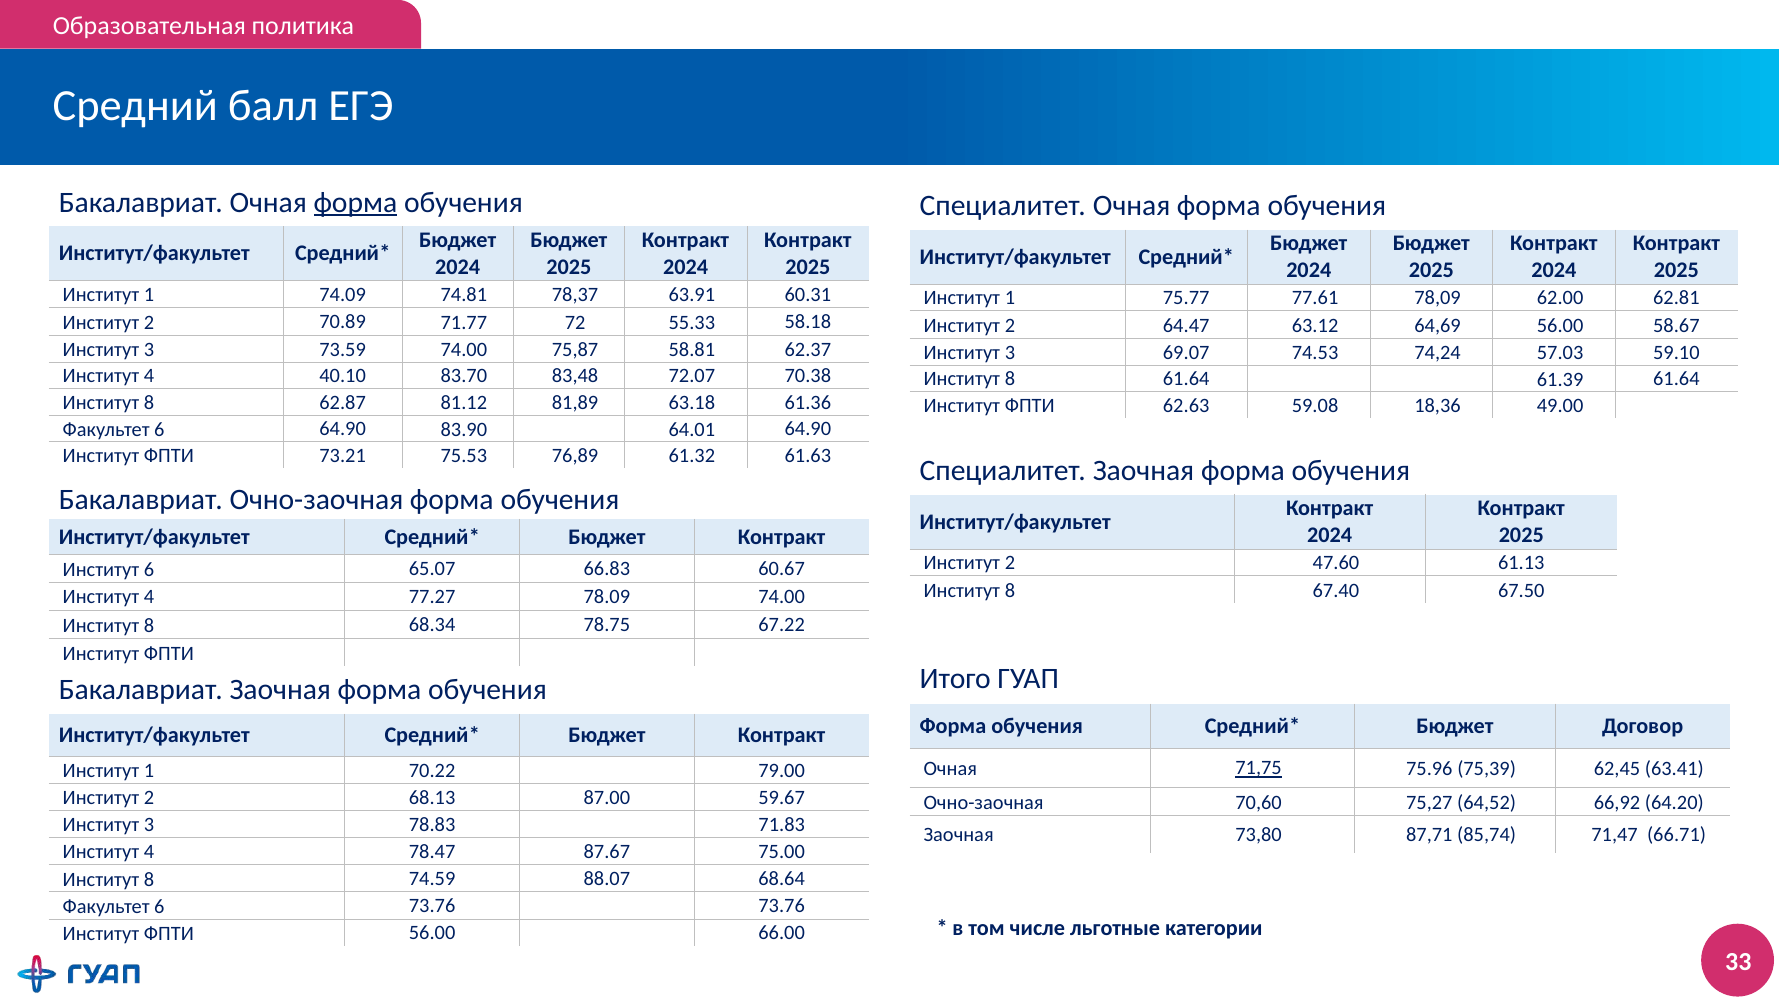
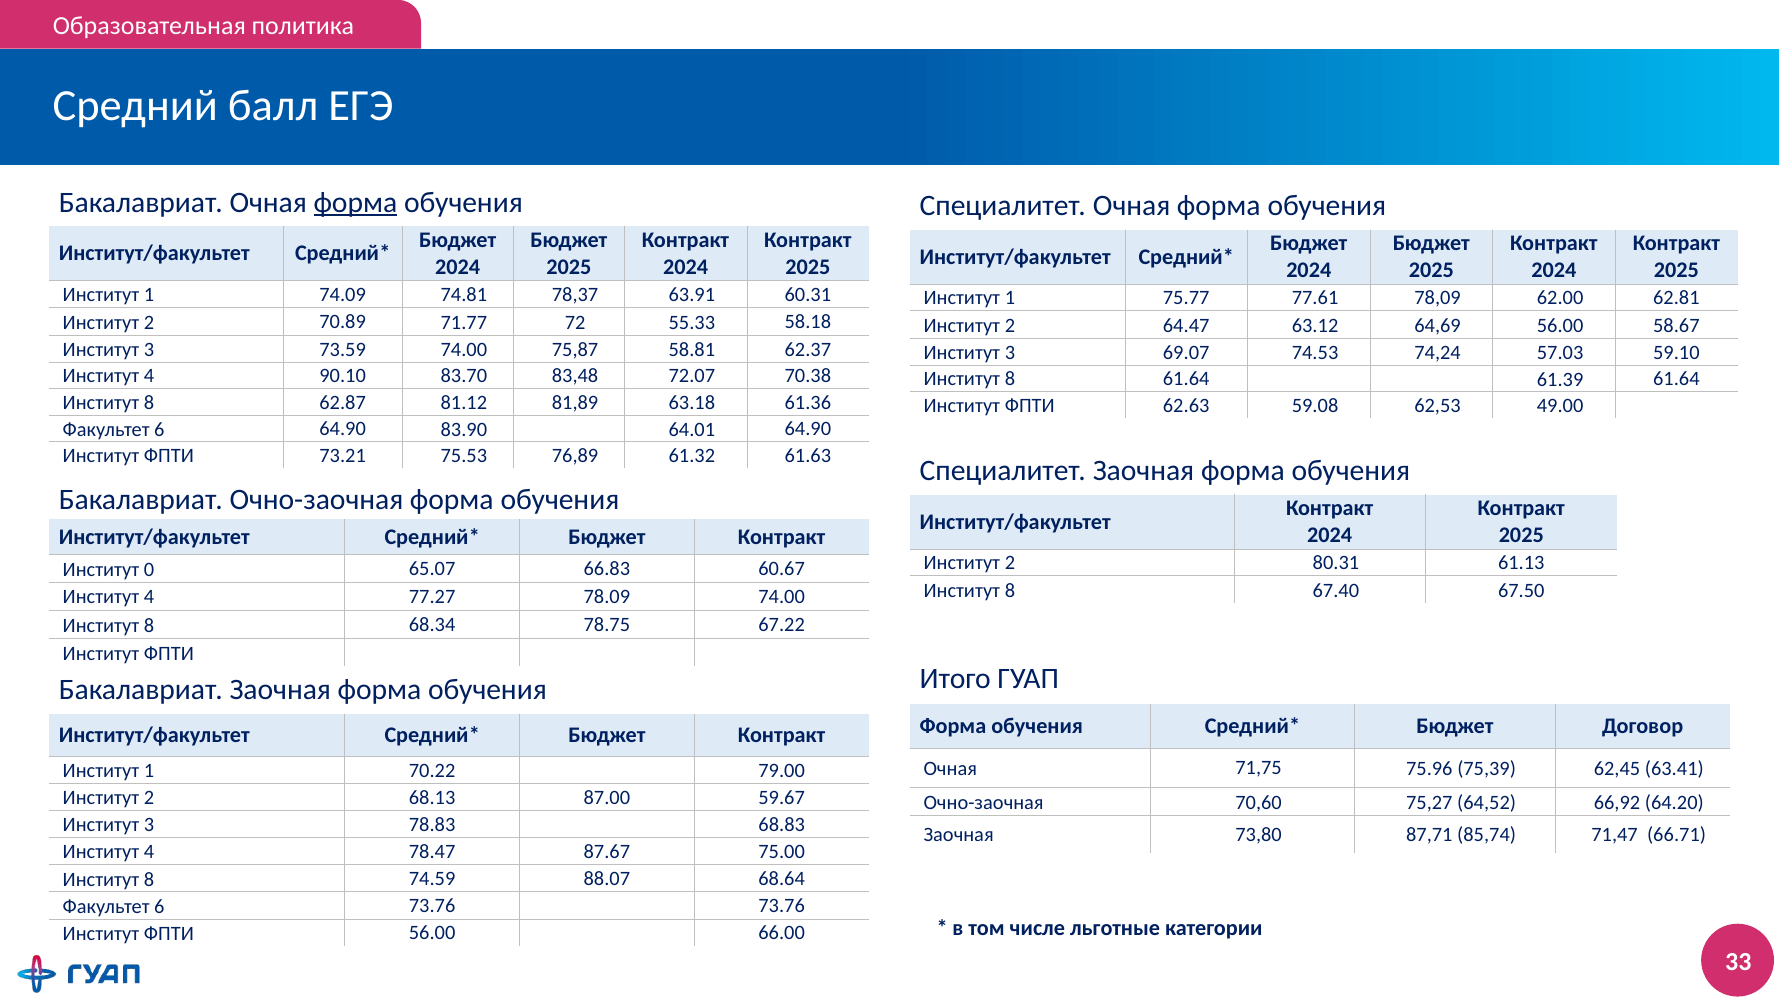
40.10: 40.10 -> 90.10 (343, 376)
18,36: 18,36 -> 62,53 (1438, 406)
47.60: 47.60 -> 80.31 (1336, 563)
Институт 6: 6 -> 0 (149, 570)
71,75 underline: present -> none (1259, 768)
71.83: 71.83 -> 68.83 (782, 824)
